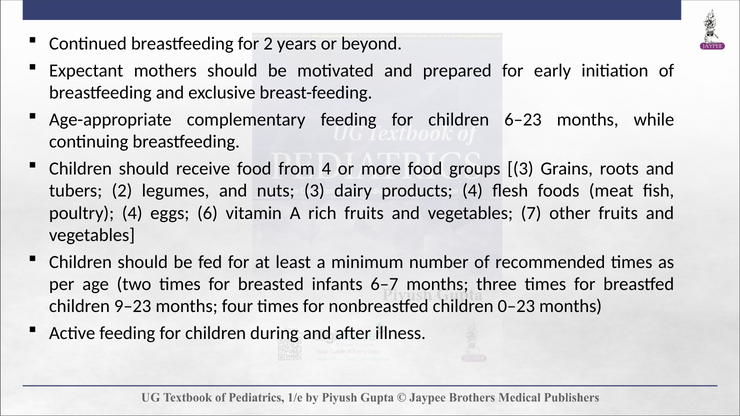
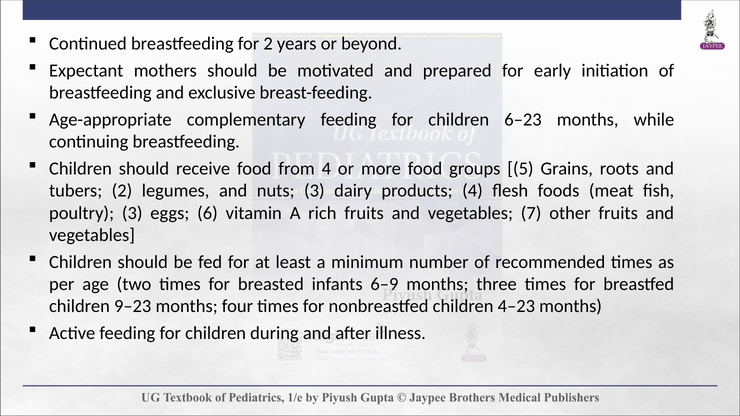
groups 3: 3 -> 5 (520, 169)
poultry 4: 4 -> 3 (132, 213)
6–7: 6–7 -> 6–9 (384, 284)
0–23: 0–23 -> 4–23 (516, 307)
